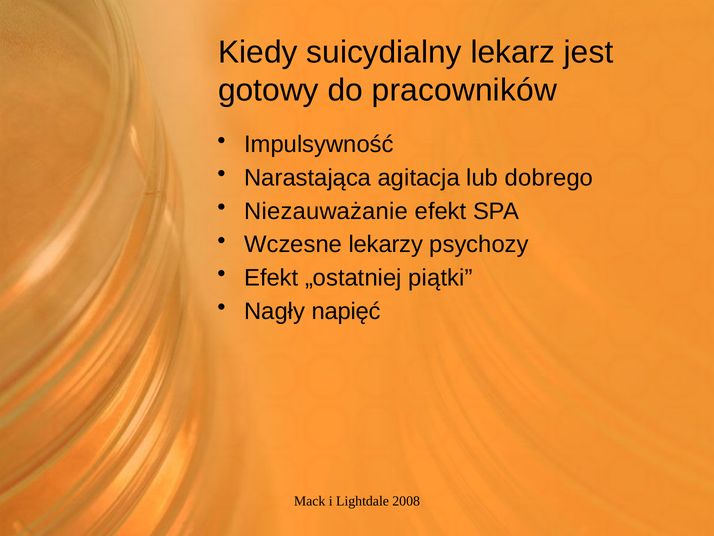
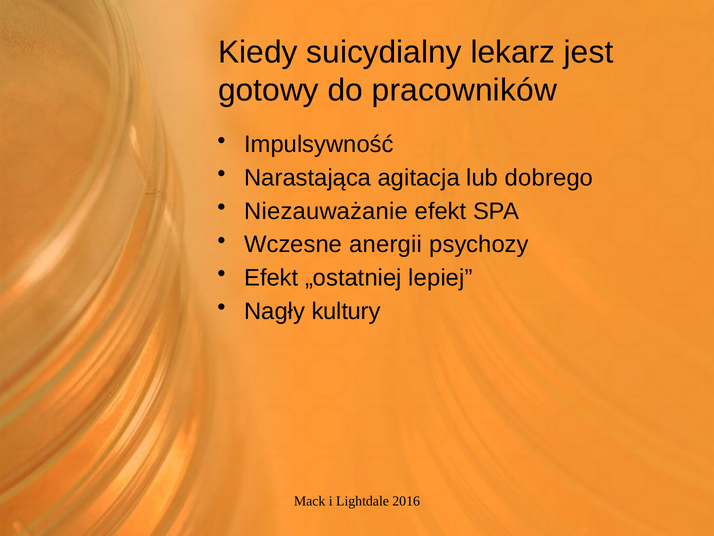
lekarzy: lekarzy -> anergii (386, 244)
piątki: piątki -> lepiej (440, 278)
napięć: napięć -> kultury (346, 311)
2008: 2008 -> 2016 (406, 501)
